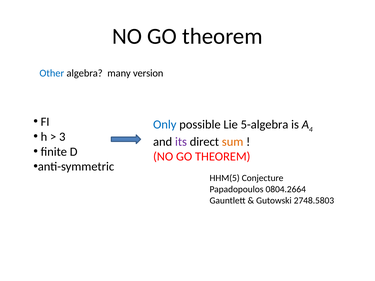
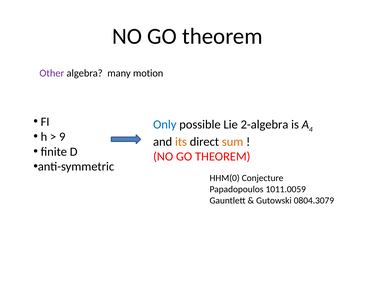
Other colour: blue -> purple (52, 73)
version: version -> motion (148, 73)
5-algebra: 5-algebra -> 2-algebra (265, 125)
3: 3 -> 9 (62, 137)
its colour: purple -> orange (181, 142)
HHM(5: HHM(5 -> HHM(0 (225, 178)
0804.2664: 0804.2664 -> 1011.0059 (286, 190)
2748.5803: 2748.5803 -> 0804.3079 (314, 201)
